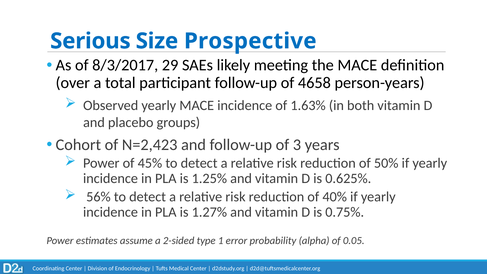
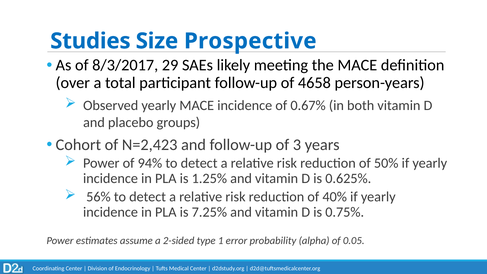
Serious: Serious -> Studies (90, 41)
1.63%: 1.63% -> 0.67% (308, 105)
45%: 45% -> 94% (150, 163)
1.27%: 1.27% -> 7.25% (209, 212)
